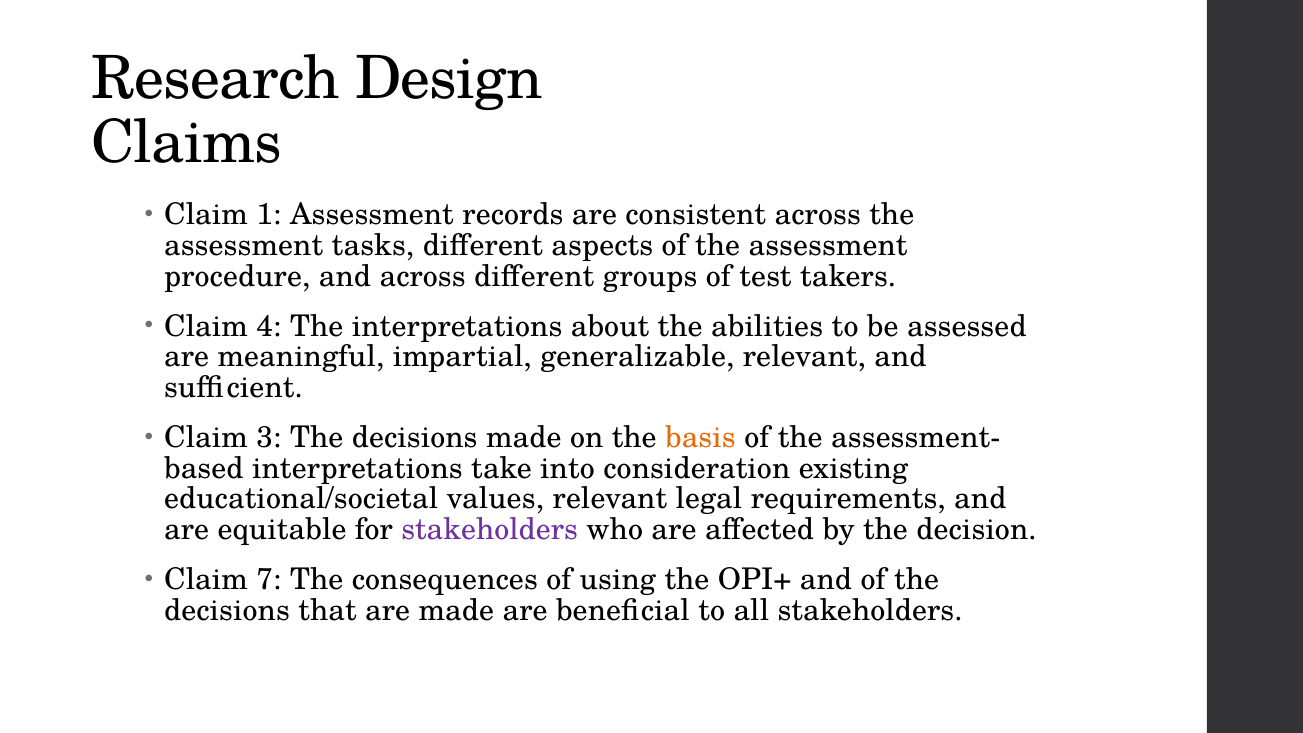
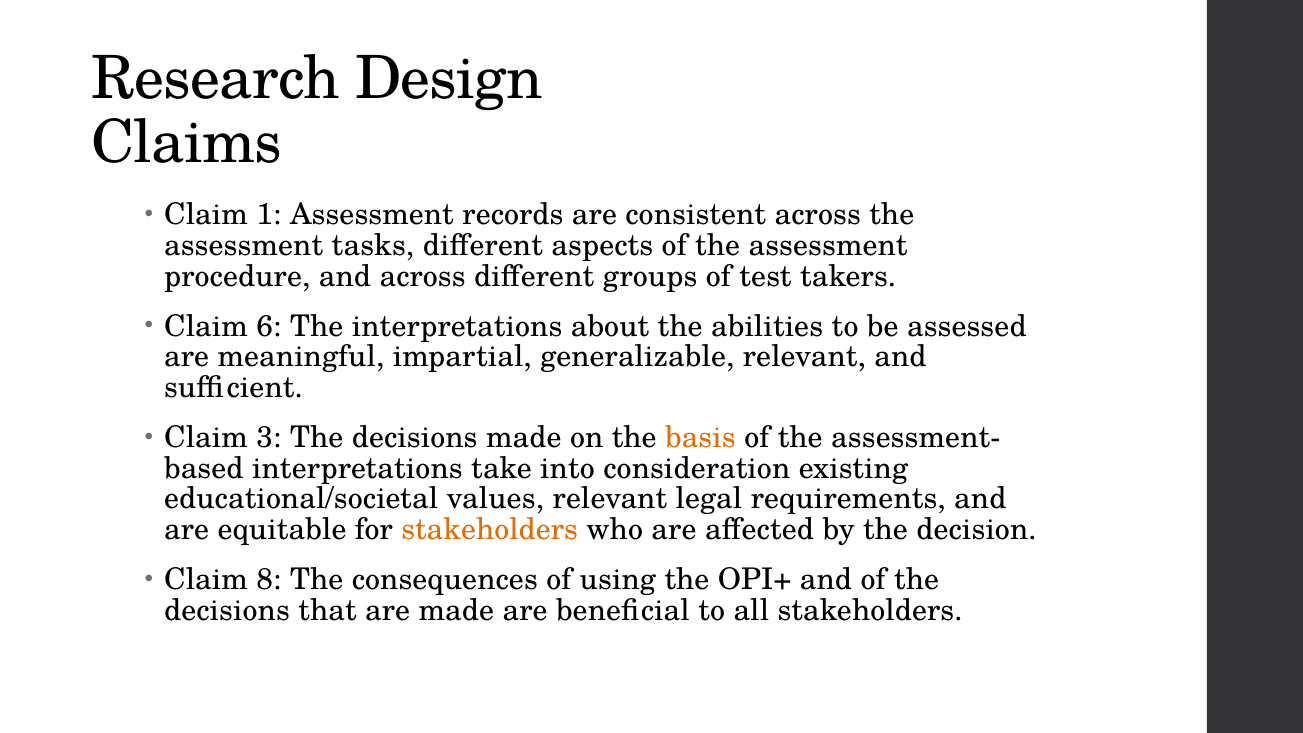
4: 4 -> 6 (269, 326)
stakeholders colour: purple -> orange (490, 530)
7: 7 -> 8 (269, 580)
